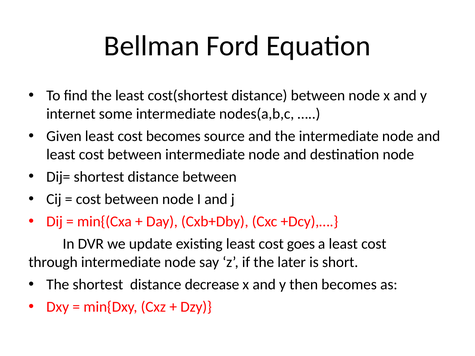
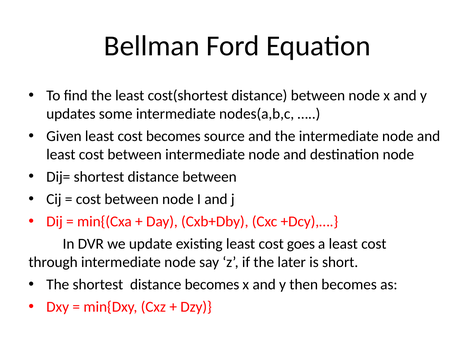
internet: internet -> updates (71, 114)
distance decrease: decrease -> becomes (212, 285)
